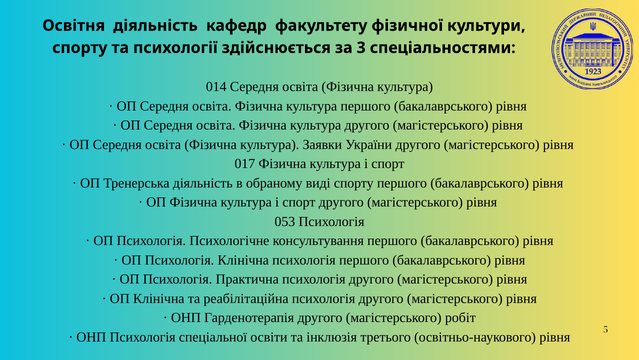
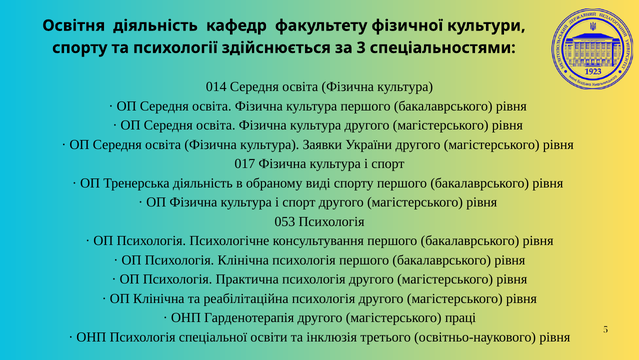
робіт: робіт -> праці (460, 317)
